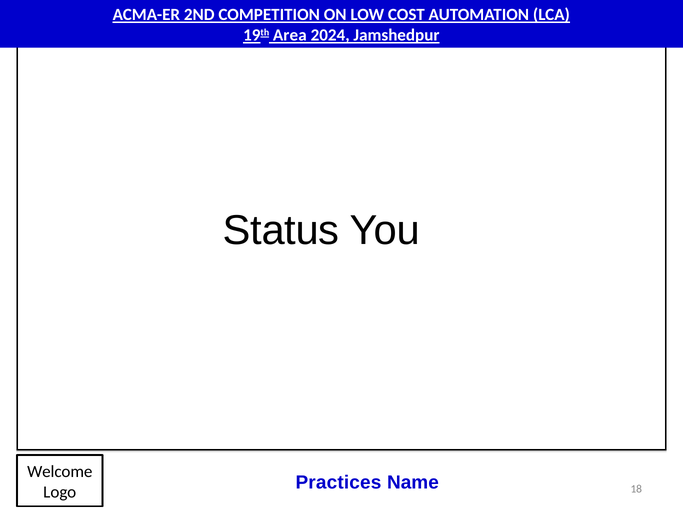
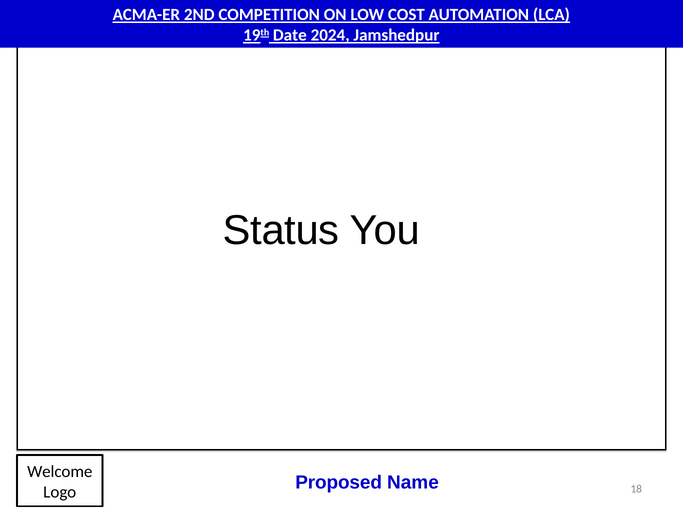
Area: Area -> Date (290, 35)
Practices: Practices -> Proposed (339, 483)
